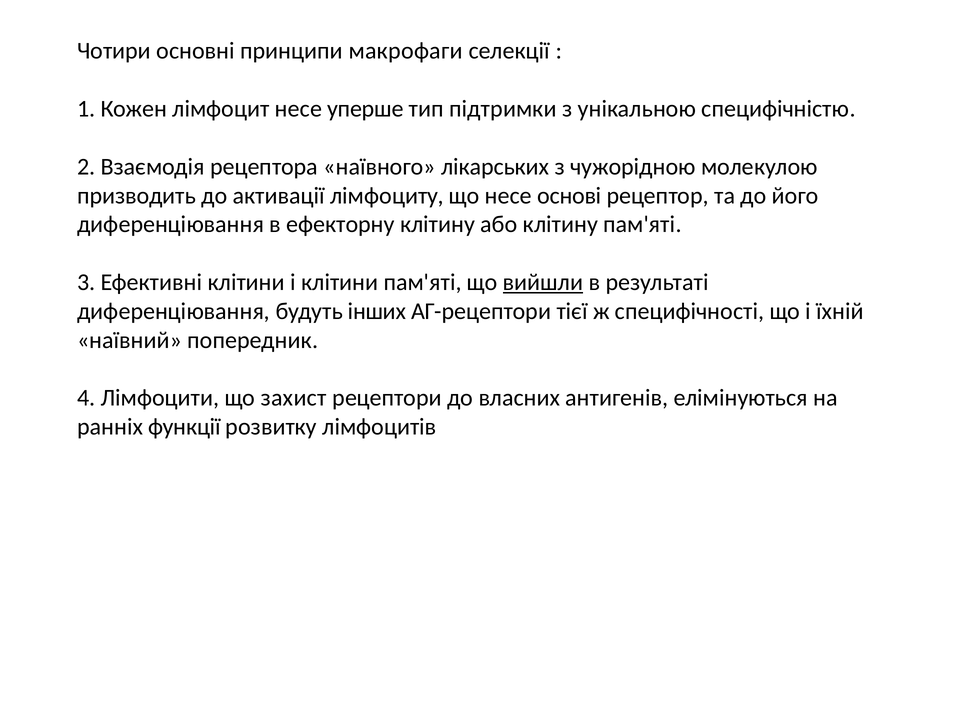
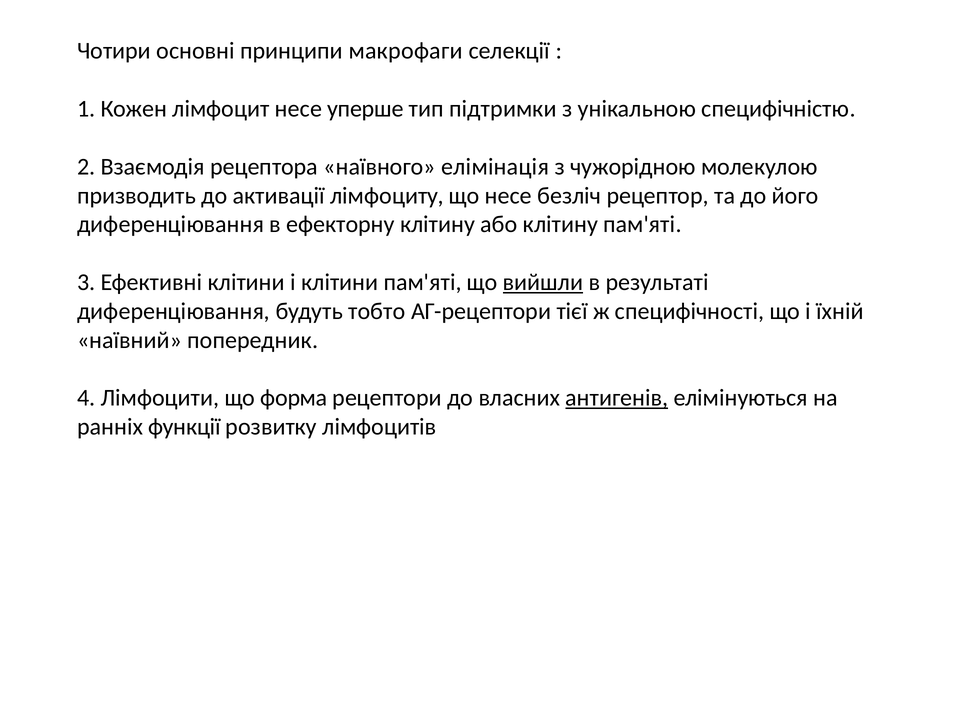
лікарських: лікарських -> елімінація (495, 166)
основі: основі -> безліч (569, 195)
інших: інших -> тобто (377, 311)
захист: захист -> форма (294, 398)
антигенів underline: none -> present (617, 398)
